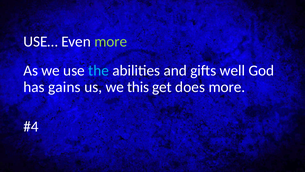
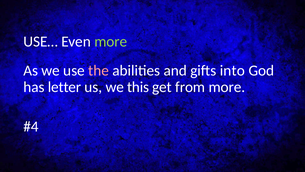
the colour: light blue -> pink (99, 70)
well: well -> into (232, 70)
gains: gains -> letter (65, 87)
does: does -> from (190, 87)
